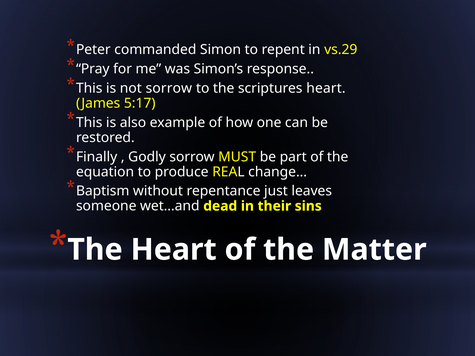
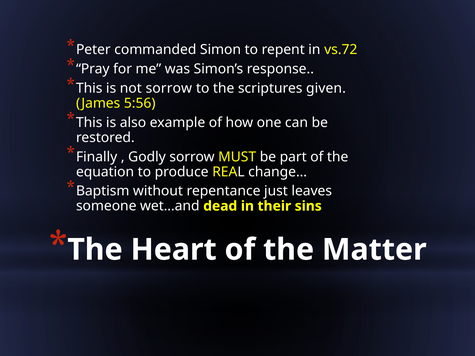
vs.29: vs.29 -> vs.72 (341, 50)
scriptures heart: heart -> given (326, 88)
5:17: 5:17 -> 5:56 (140, 103)
